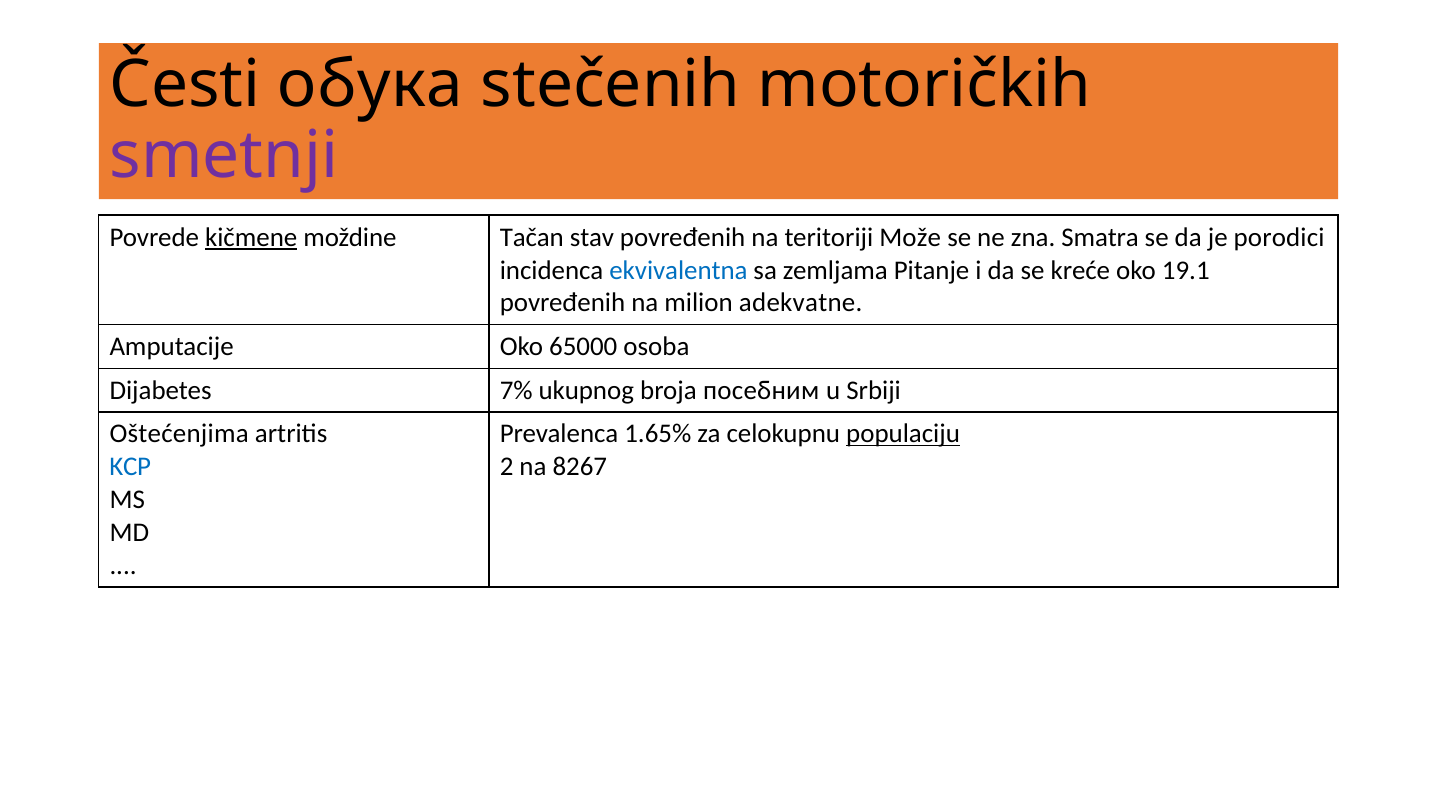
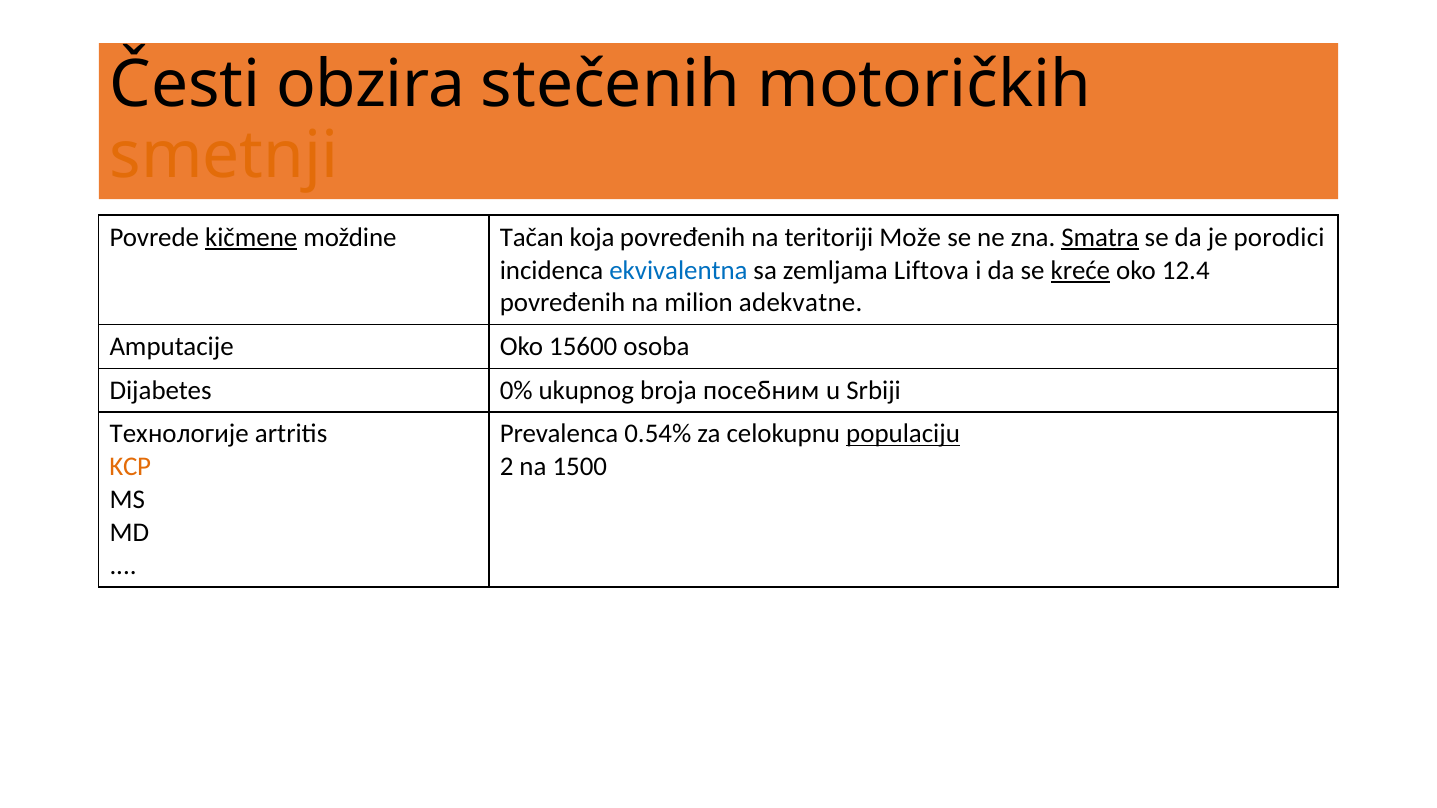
обука: обука -> obzira (371, 85)
smetnji colour: purple -> orange (224, 156)
stav: stav -> koja (592, 237)
Smatra underline: none -> present (1100, 237)
Pitanje: Pitanje -> Liftova (931, 270)
kreće underline: none -> present (1080, 270)
19.1: 19.1 -> 12.4 (1186, 270)
65000: 65000 -> 15600 (583, 347)
7%: 7% -> 0% (516, 391)
Oštećenjima: Oštećenjima -> Технологије (179, 434)
1.65%: 1.65% -> 0.54% (658, 434)
KCP colour: blue -> orange (130, 467)
8267: 8267 -> 1500 (580, 467)
